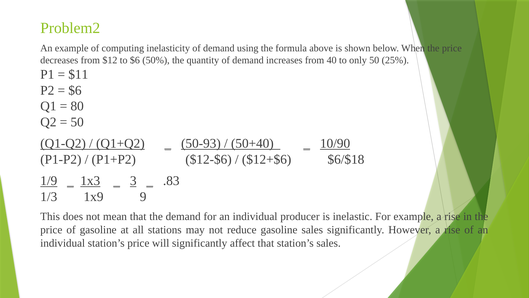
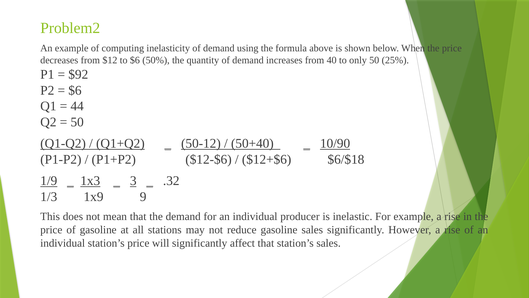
$11: $11 -> $92 (78, 74)
80: 80 -> 44 (77, 106)
50-93: 50-93 -> 50-12 (201, 143)
.83: .83 -> .32 (171, 181)
